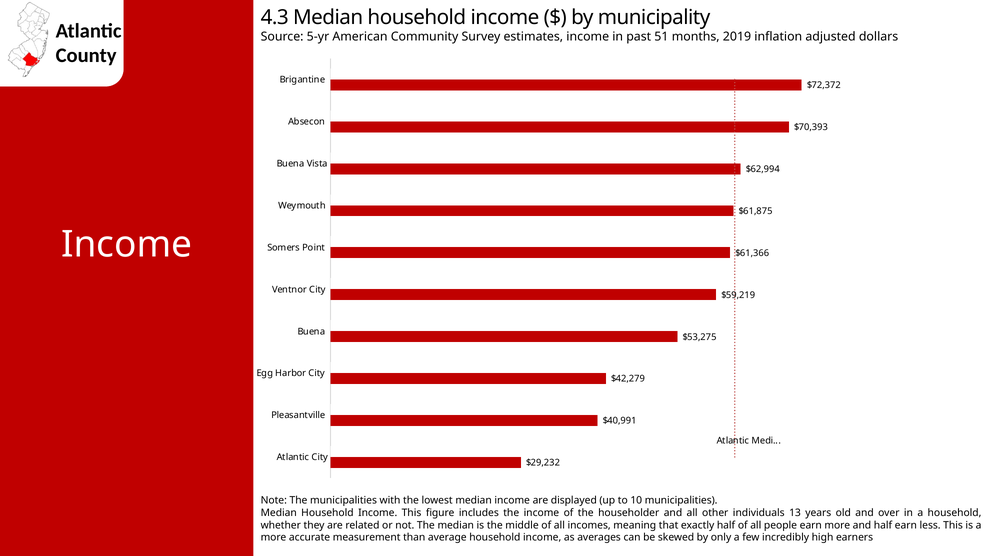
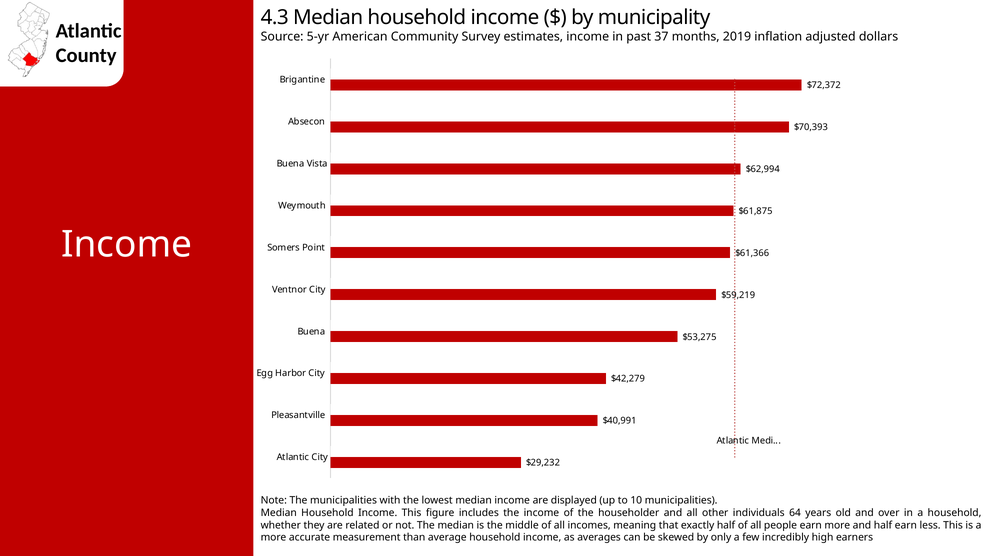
51: 51 -> 37 (661, 37)
13: 13 -> 64 (795, 513)
